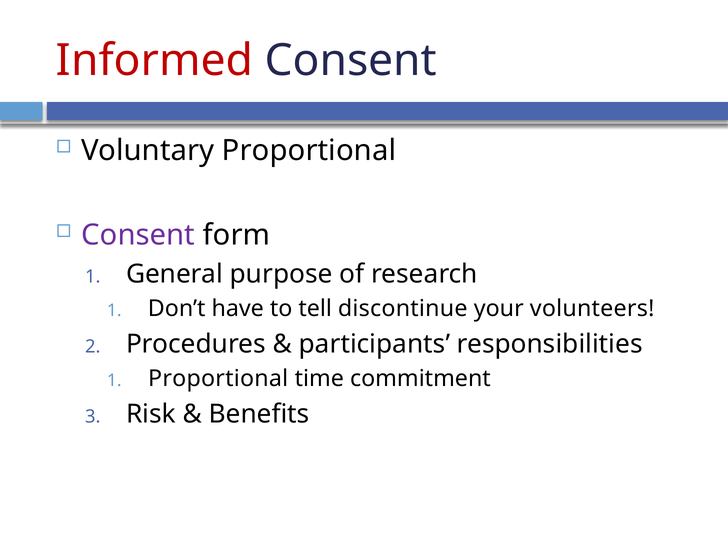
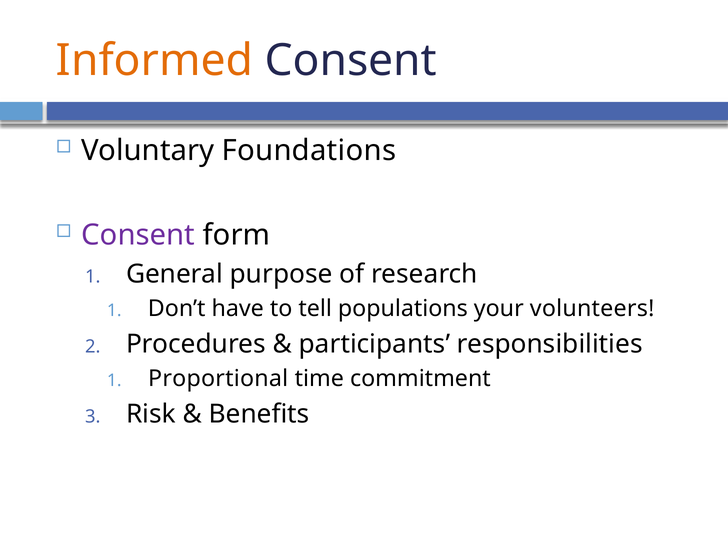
Informed colour: red -> orange (155, 61)
Voluntary Proportional: Proportional -> Foundations (309, 151)
discontinue: discontinue -> populations (403, 308)
